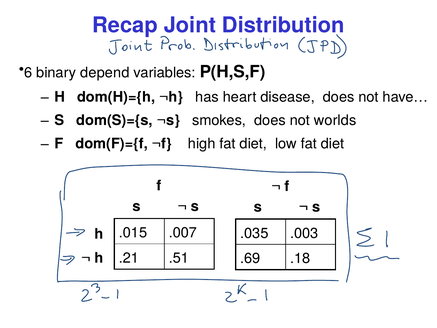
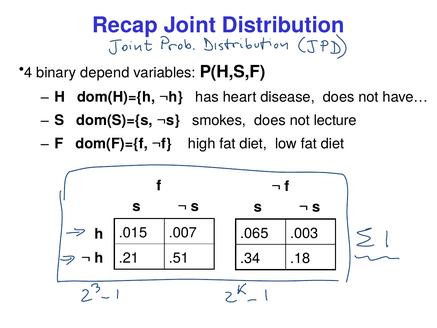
6: 6 -> 4 (28, 73)
worlds: worlds -> lecture (335, 120)
.035: .035 -> .065 (254, 233)
.69: .69 -> .34 (250, 258)
